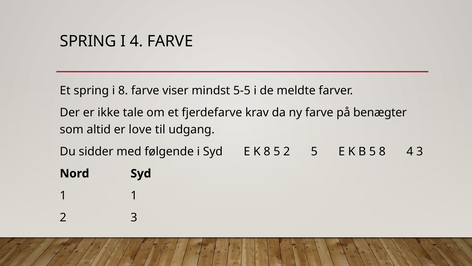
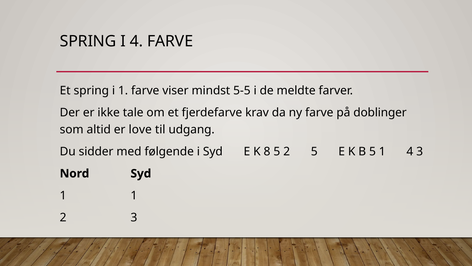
i 8: 8 -> 1 (123, 91)
benægter: benægter -> doblinger (380, 112)
5 8: 8 -> 1 (382, 151)
